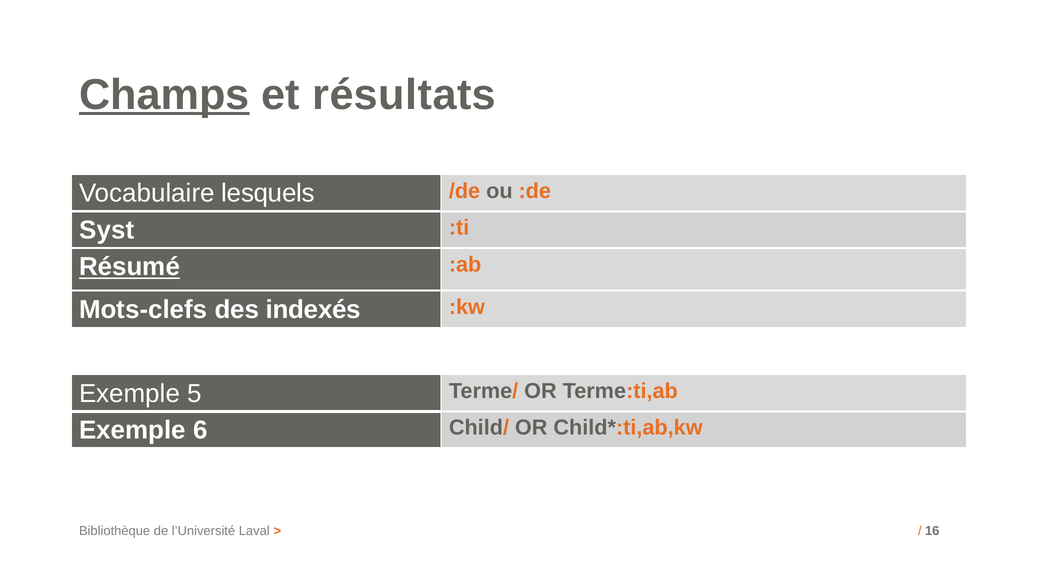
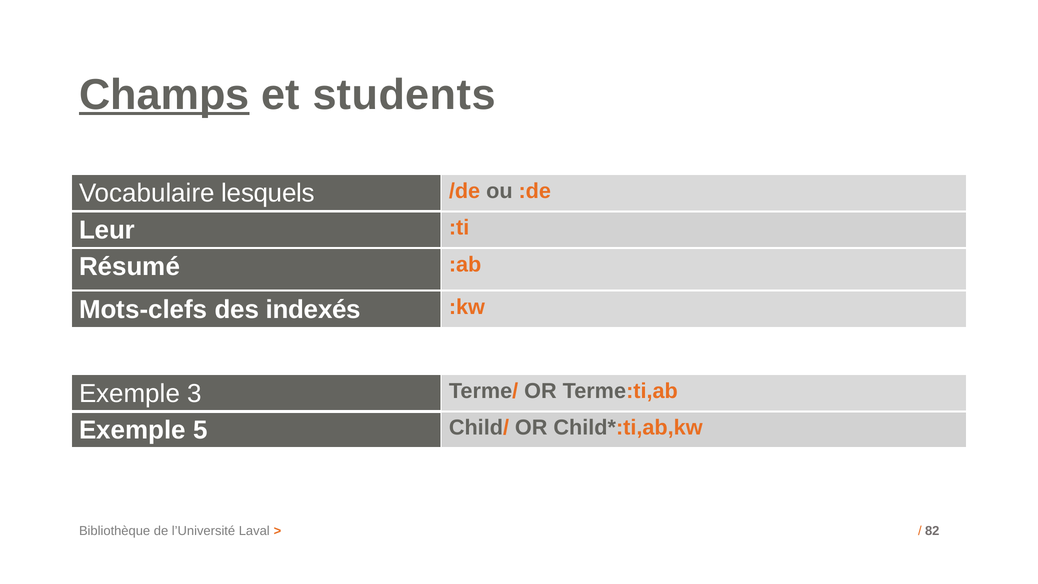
résultats: résultats -> students (404, 95)
Syst: Syst -> Leur (107, 230)
Résumé underline: present -> none (130, 267)
5: 5 -> 3 (194, 393)
6: 6 -> 5 (200, 430)
16: 16 -> 82 (932, 531)
